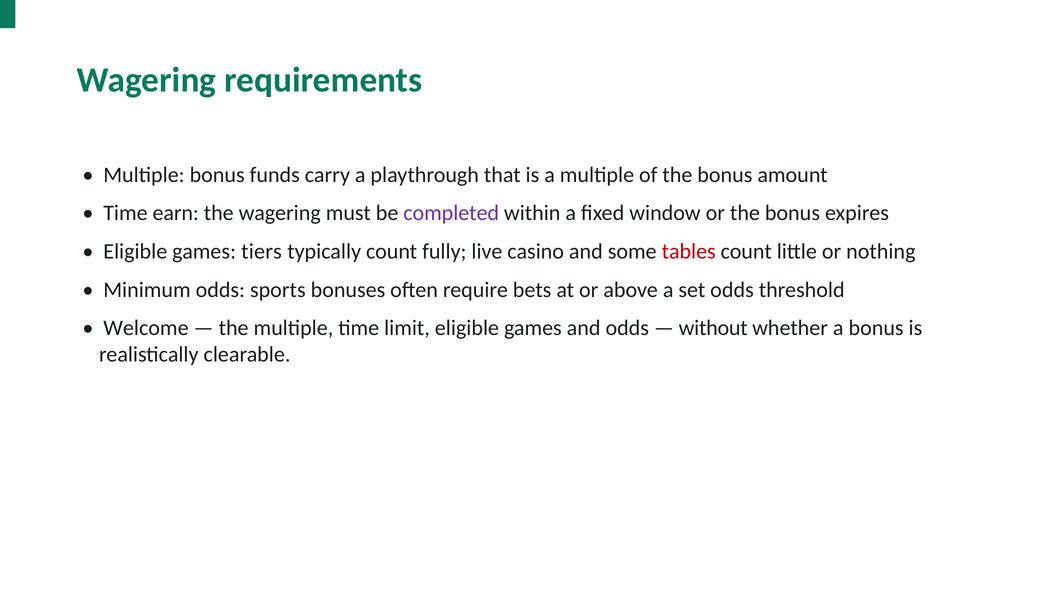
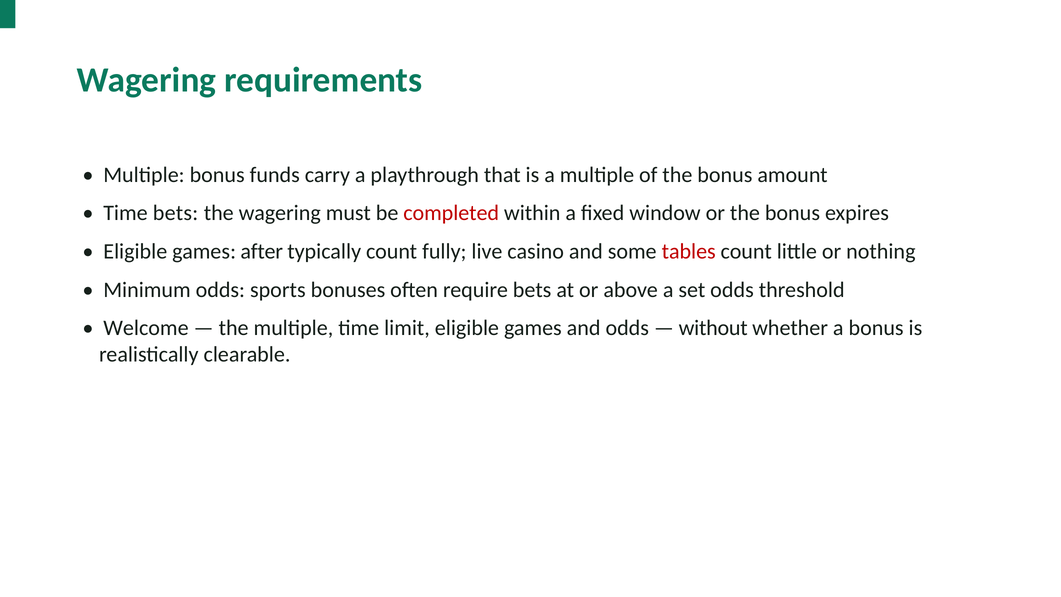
Time earn: earn -> bets (176, 213)
completed colour: purple -> red (451, 213)
tiers: tiers -> after (262, 251)
